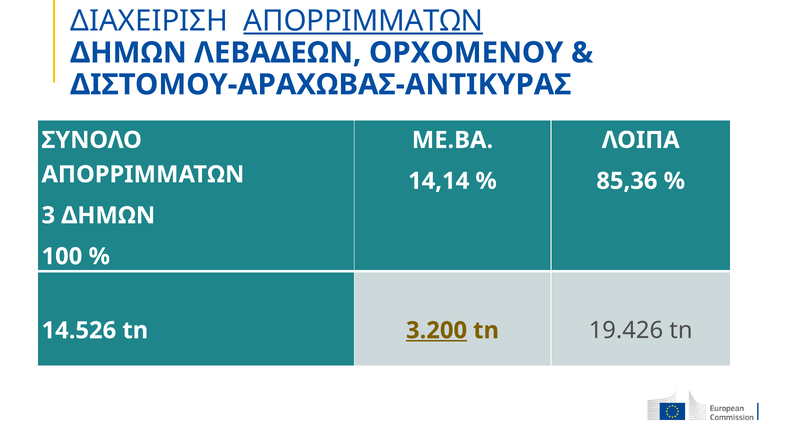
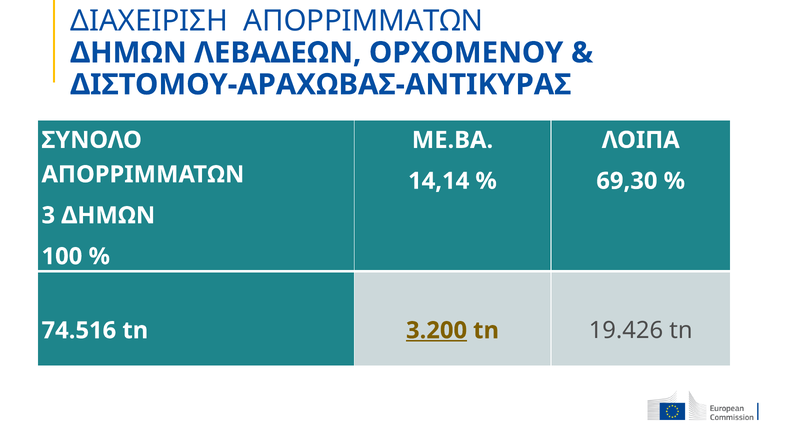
ΑΠΟΡΡΙΜΜΑΤΩΝ underline: present -> none (363, 21)
85,36: 85,36 -> 69,30 (627, 181)
14.526: 14.526 -> 74.516 (79, 330)
